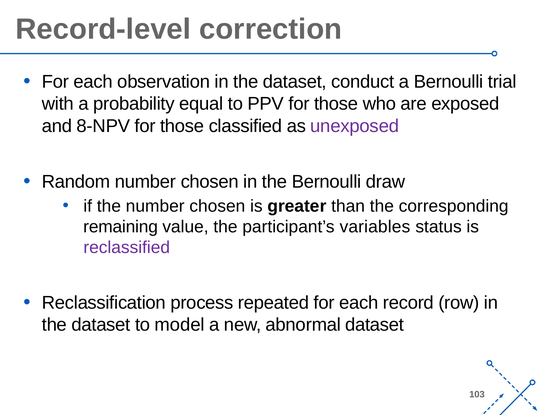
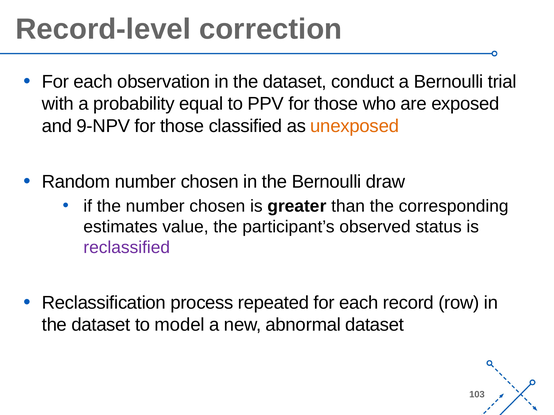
8-NPV: 8-NPV -> 9-NPV (103, 126)
unexposed colour: purple -> orange (355, 126)
remaining: remaining -> estimates (120, 227)
variables: variables -> observed (375, 227)
